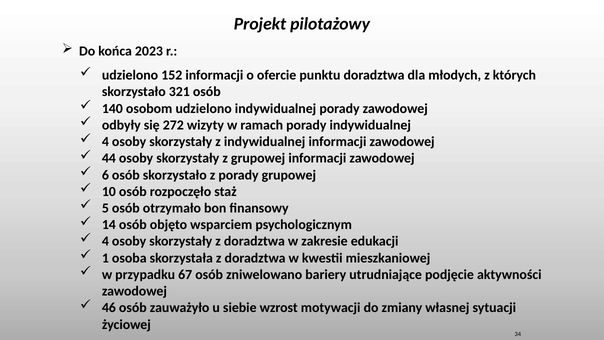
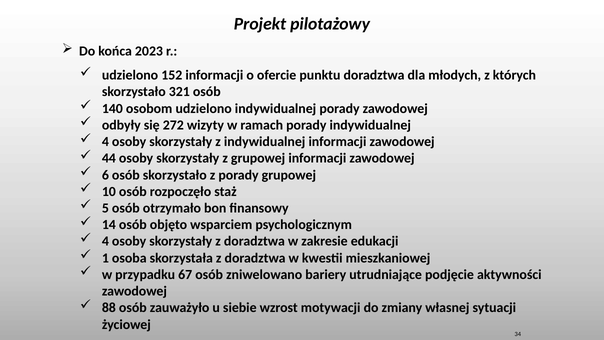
46: 46 -> 88 (109, 308)
